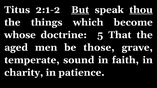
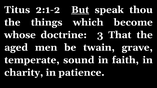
thou underline: present -> none (141, 10)
5: 5 -> 3 (100, 35)
those: those -> twain (99, 48)
